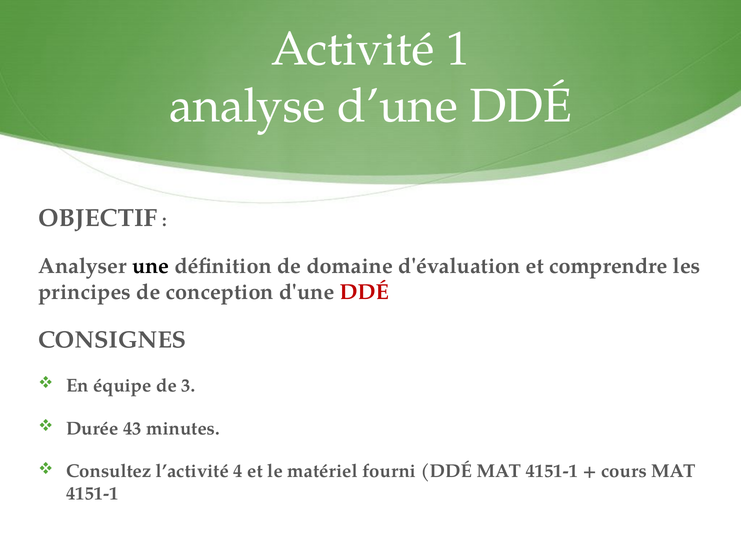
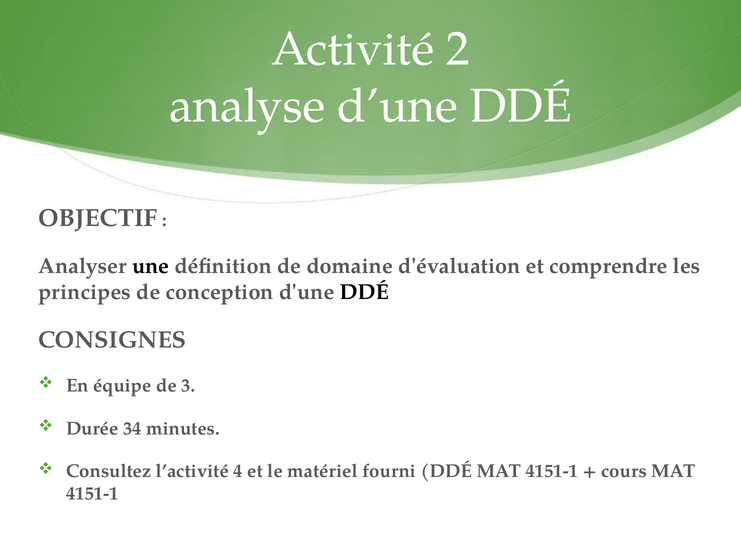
1: 1 -> 2 (458, 49)
DDÉ colour: red -> black (364, 292)
43: 43 -> 34 (132, 428)
